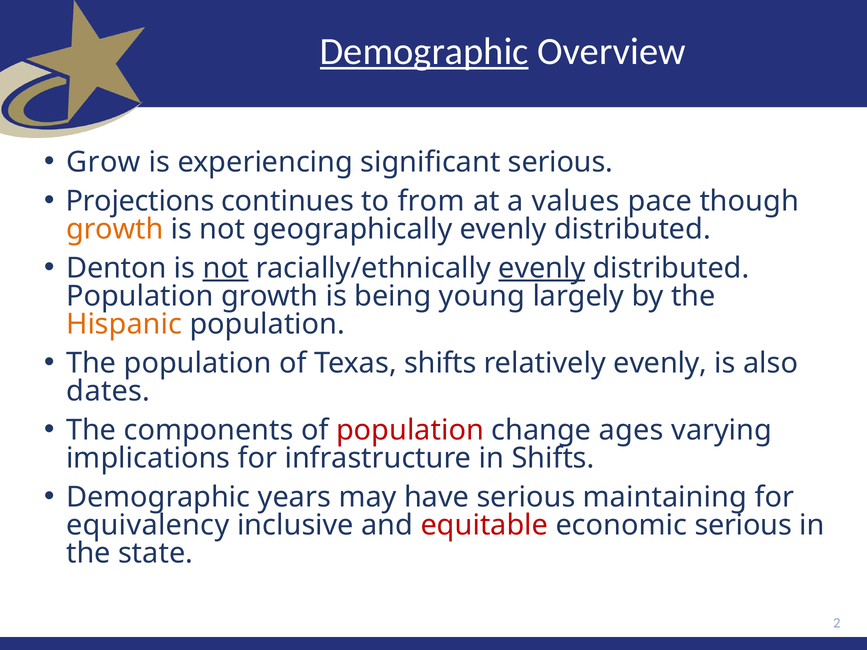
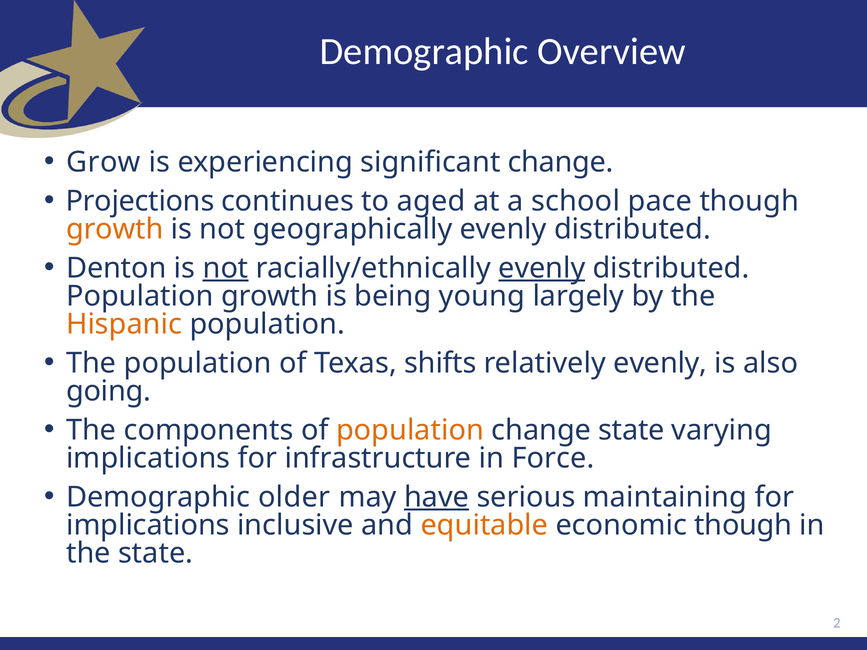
Demographic underline: present -> none (424, 52)
significant serious: serious -> change (561, 162)
from: from -> aged (431, 201)
values: values -> school (576, 201)
dates: dates -> going (109, 391)
population colour: red -> orange (410, 430)
change ages: ages -> state (631, 430)
in Shifts: Shifts -> Force (553, 458)
years: years -> older (294, 497)
have underline: none -> present (437, 497)
equivalency: equivalency -> implications (148, 525)
equitable colour: red -> orange (484, 525)
economic serious: serious -> though (743, 525)
